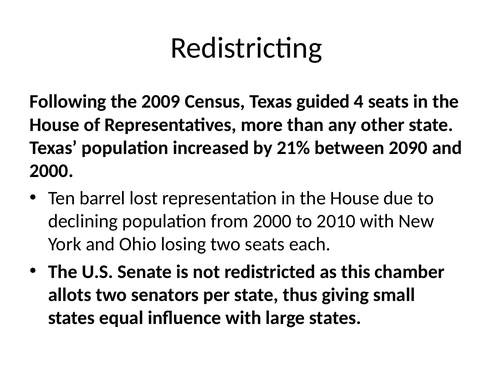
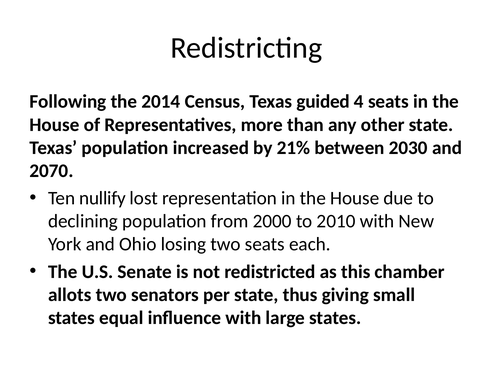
2009: 2009 -> 2014 (161, 102)
2090: 2090 -> 2030 (408, 148)
2000: 2000 -> 2070 (52, 171)
barrel: barrel -> nullify (102, 198)
